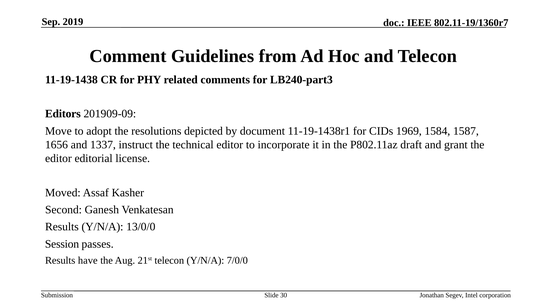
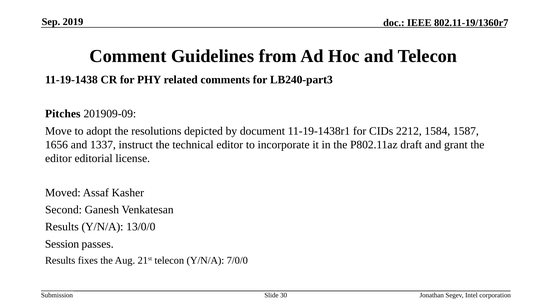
Editors: Editors -> Pitches (63, 114)
1969: 1969 -> 2212 (409, 131)
have: have -> fixes (88, 260)
